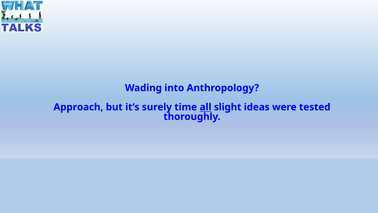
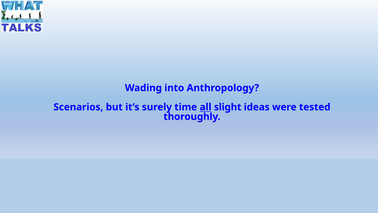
Approach: Approach -> Scenarios (78, 107)
